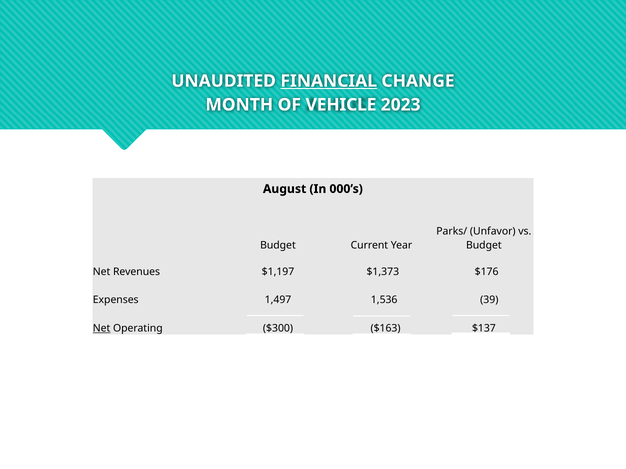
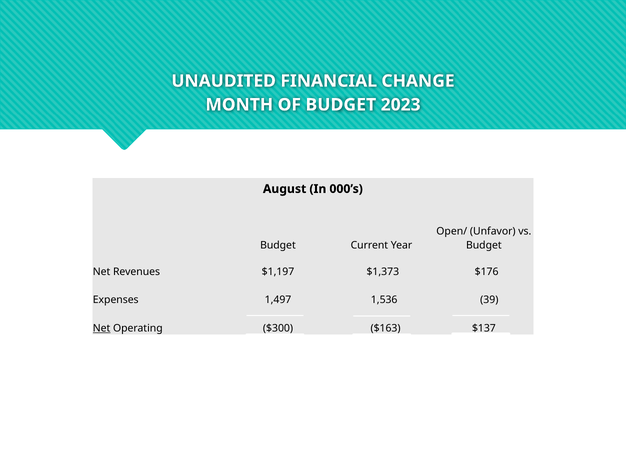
FINANCIAL underline: present -> none (329, 81)
OF VEHICLE: VEHICLE -> BUDGET (341, 105)
Parks/: Parks/ -> Open/ (452, 231)
